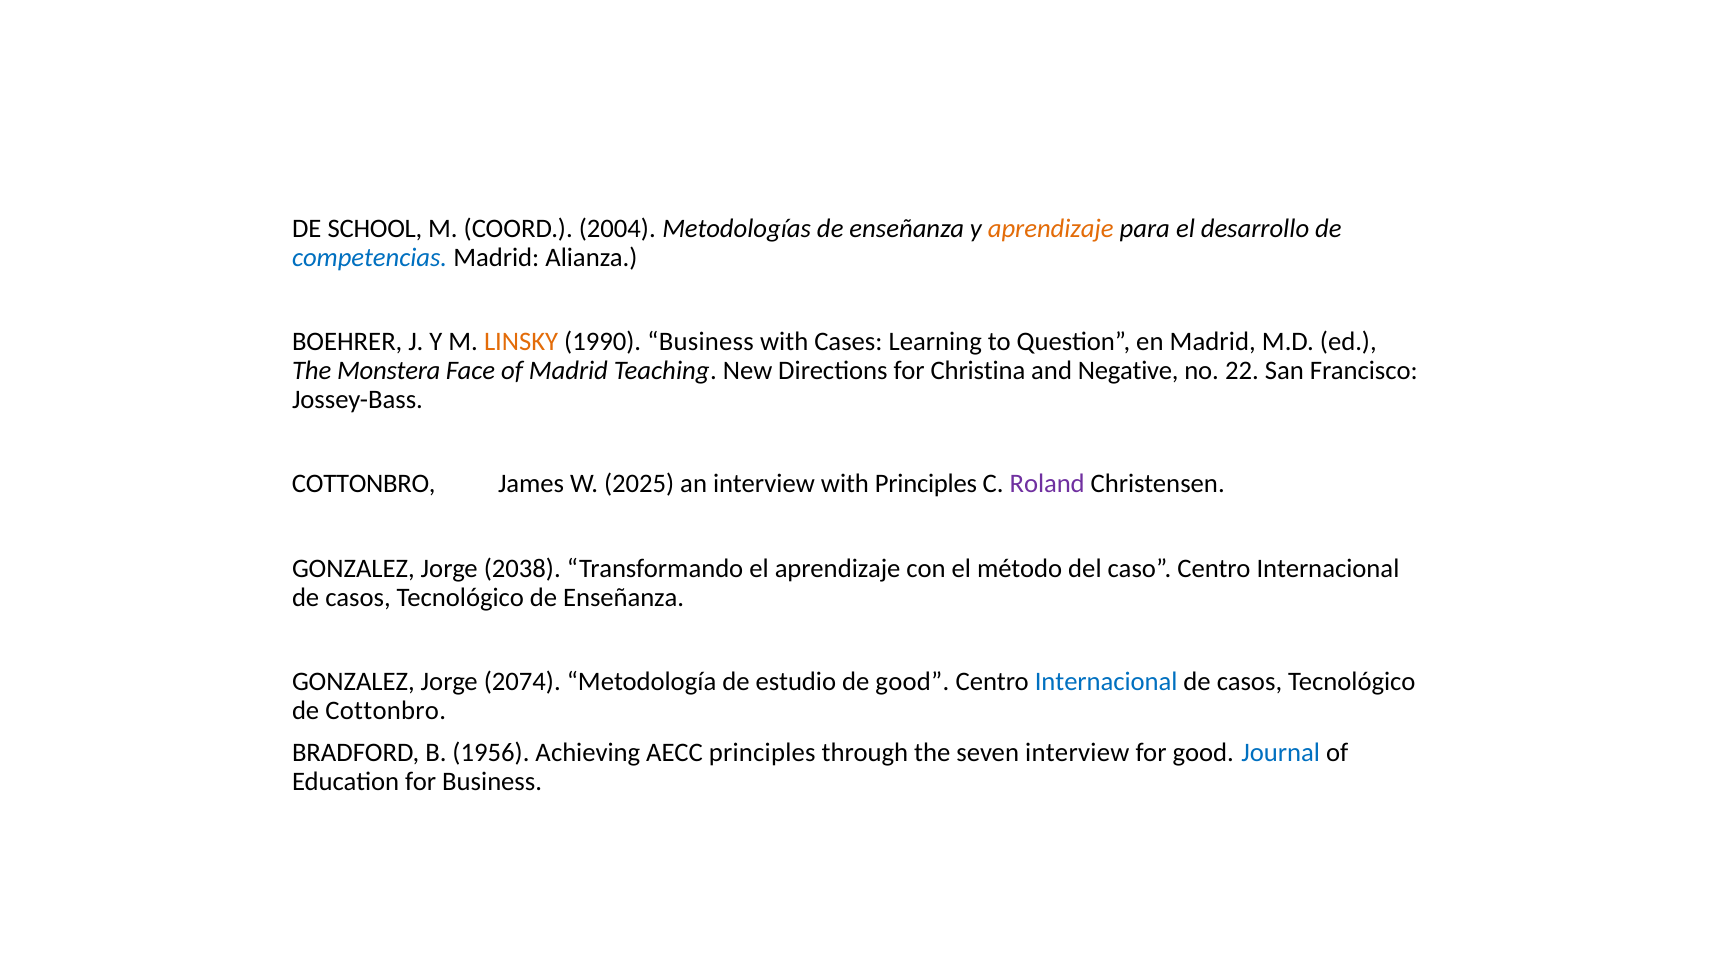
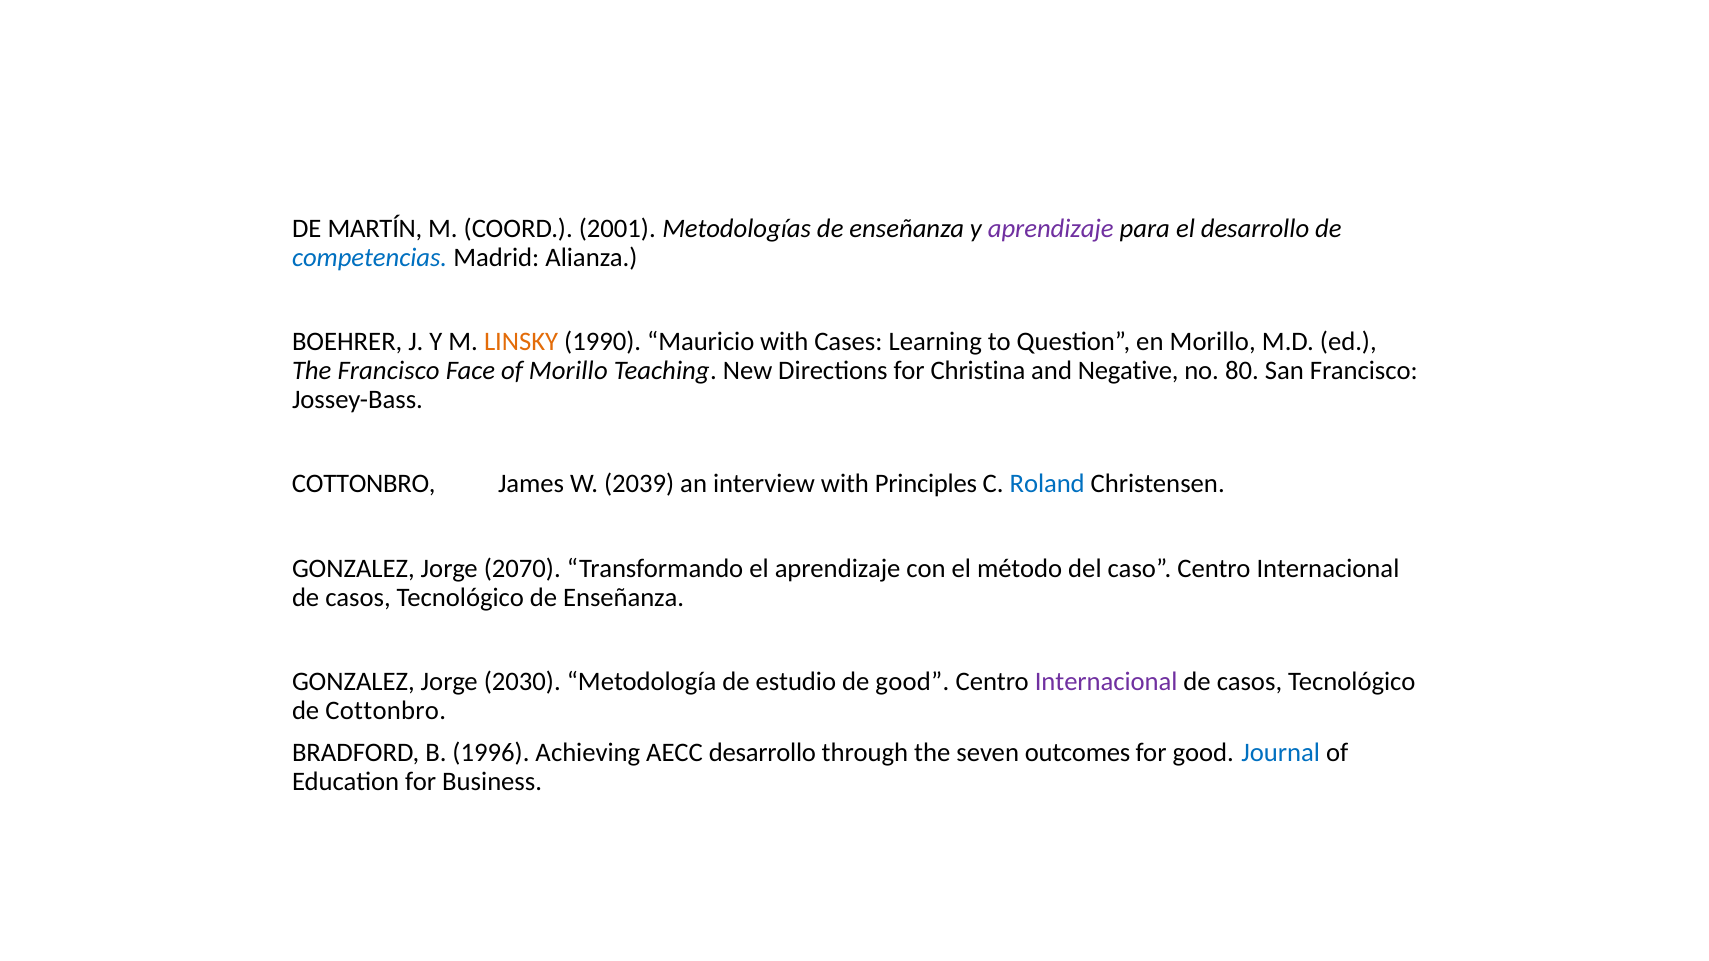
SCHOOL: SCHOOL -> MARTÍN (375, 229)
2004: 2004 -> 2001 (617, 229)
aprendizaje colour: orange -> purple (1051, 229)
1990 Business: Business -> Mauricio (701, 342)
en Madrid: Madrid -> Morillo (1213, 342)
The Monstera: Monstera -> Francisco (389, 371)
of Madrid: Madrid -> Morillo (568, 371)
22: 22 -> 80 (1242, 371)
2025: 2025 -> 2039 (639, 484)
Roland colour: purple -> blue (1047, 484)
2038: 2038 -> 2070 (522, 569)
2074: 2074 -> 2030 (522, 682)
Internacional colour: blue -> purple (1106, 682)
1956: 1956 -> 1996 (491, 753)
AECC principles: principles -> desarrollo (762, 753)
seven interview: interview -> outcomes (1078, 753)
